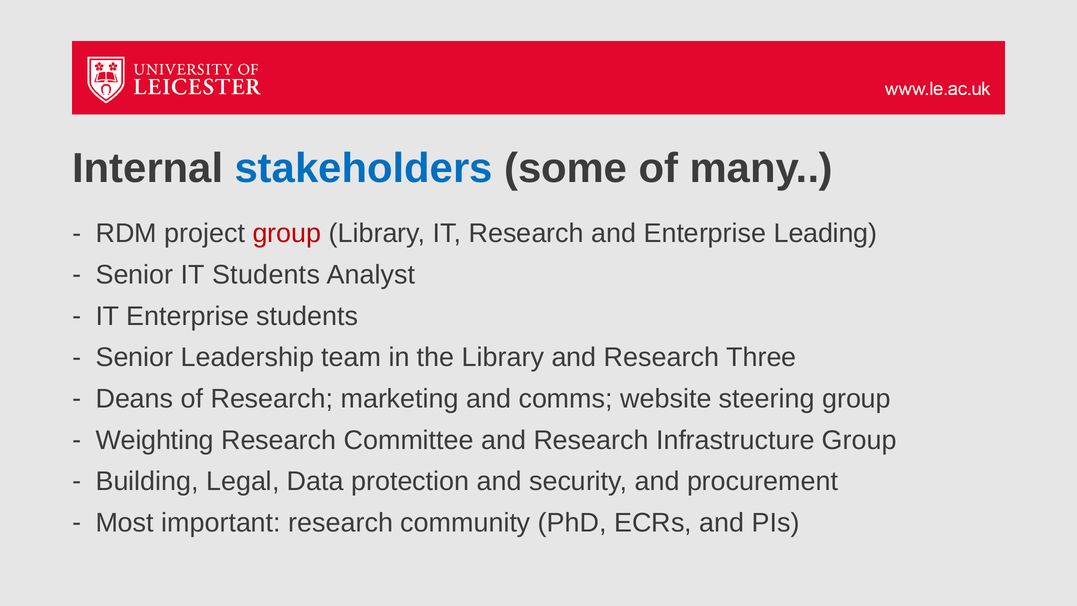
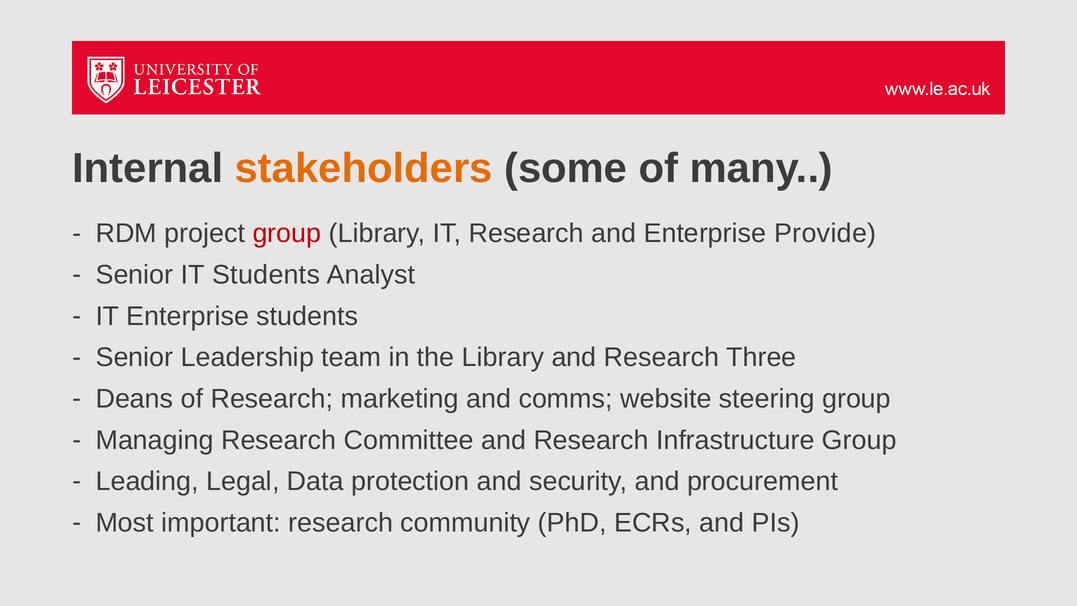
stakeholders colour: blue -> orange (364, 169)
Leading: Leading -> Provide (825, 234)
Weighting: Weighting -> Managing (155, 440)
Building: Building -> Leading (147, 481)
